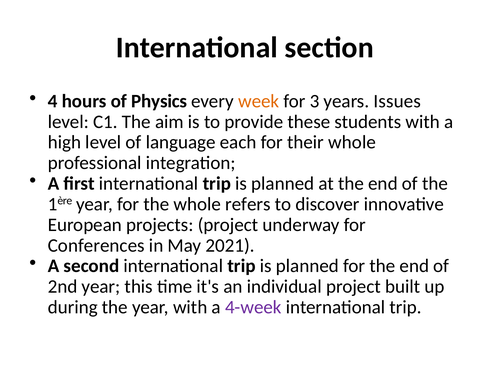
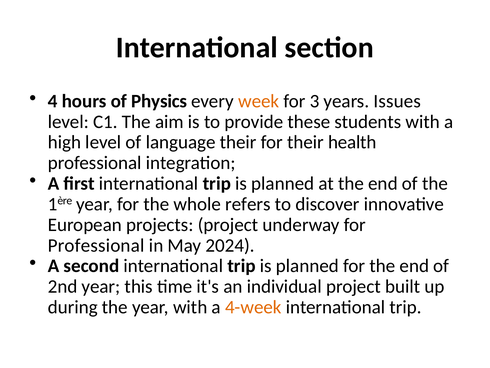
language each: each -> their (238, 142)
their whole: whole -> health (352, 142)
Conferences: Conferences -> Professional (96, 245)
2021: 2021 -> 2024 (230, 245)
4-week colour: purple -> orange (253, 307)
